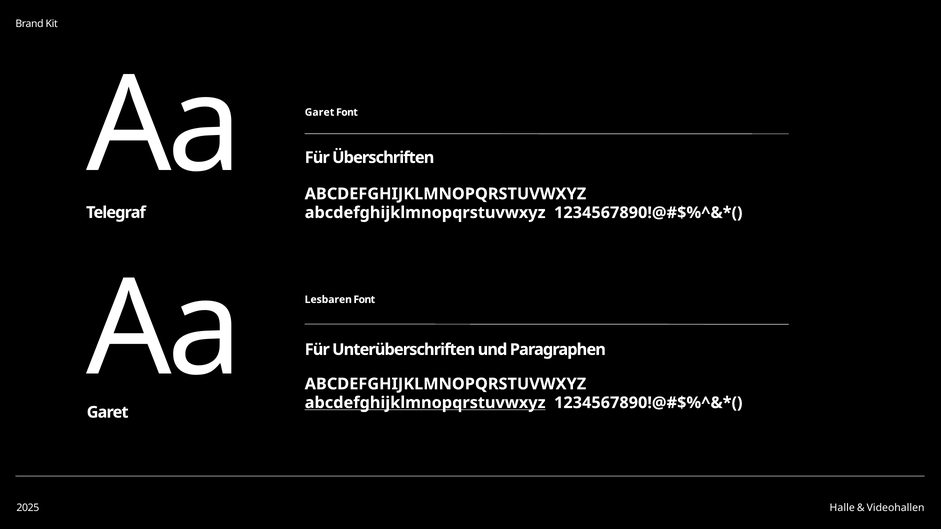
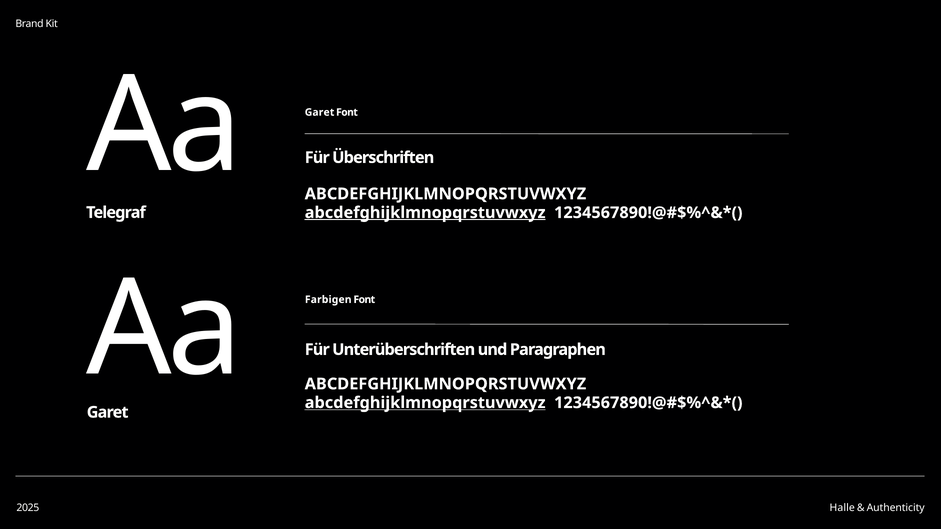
abcdefghijklmnopqrstuvwxyz underline: none -> present (425, 213)
Lesbaren: Lesbaren -> Farbigen (328, 300)
Videohallen: Videohallen -> Authenticity (896, 508)
